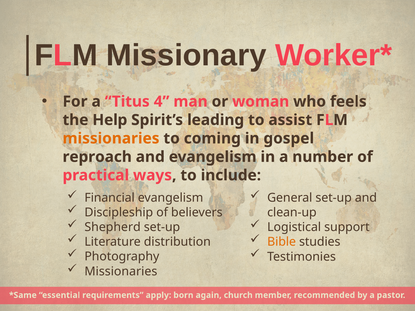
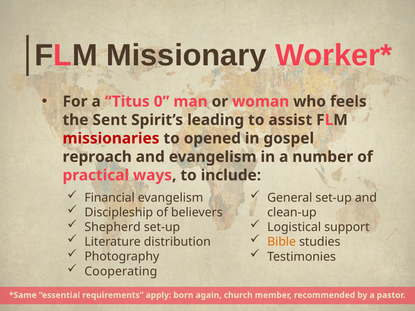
4: 4 -> 0 (162, 102)
Help: Help -> Sent (110, 120)
missionaries colour: orange -> red (111, 139)
coming: coming -> opened (212, 139)
Missionaries: Missionaries -> Cooperating (121, 272)
